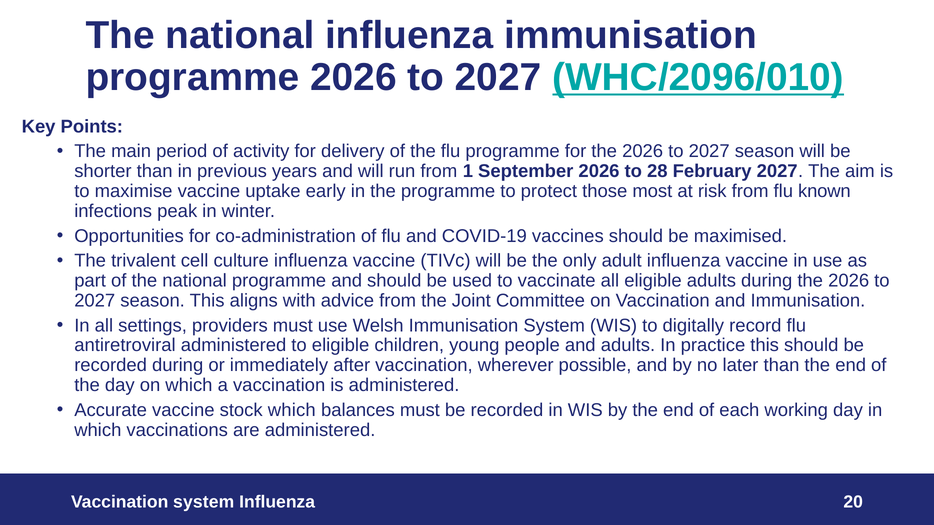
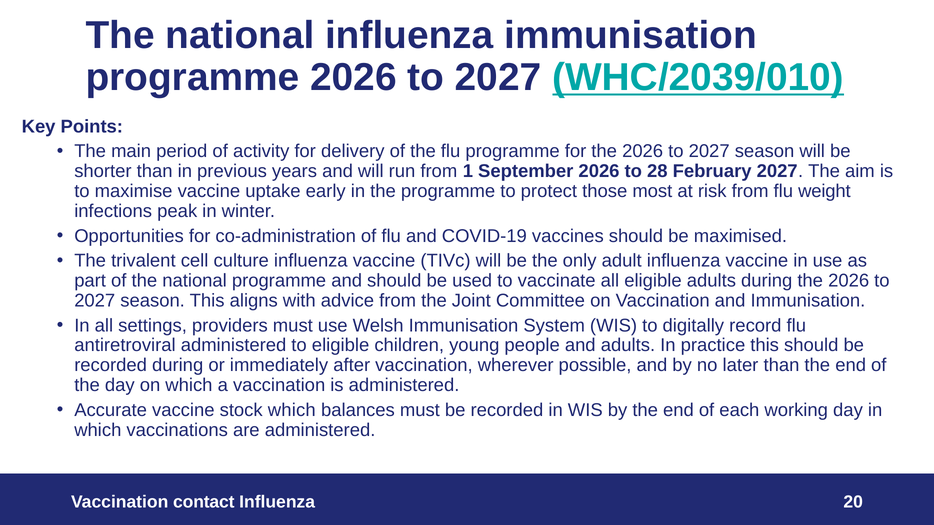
WHC/2096/010: WHC/2096/010 -> WHC/2039/010 (698, 78)
known: known -> weight (824, 191)
Vaccination system: system -> contact (204, 502)
